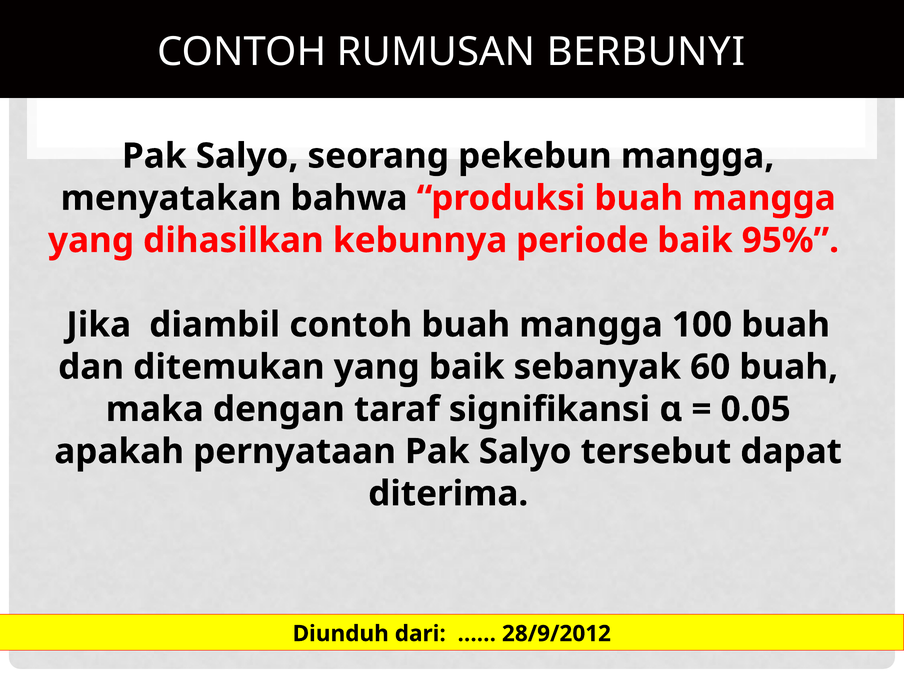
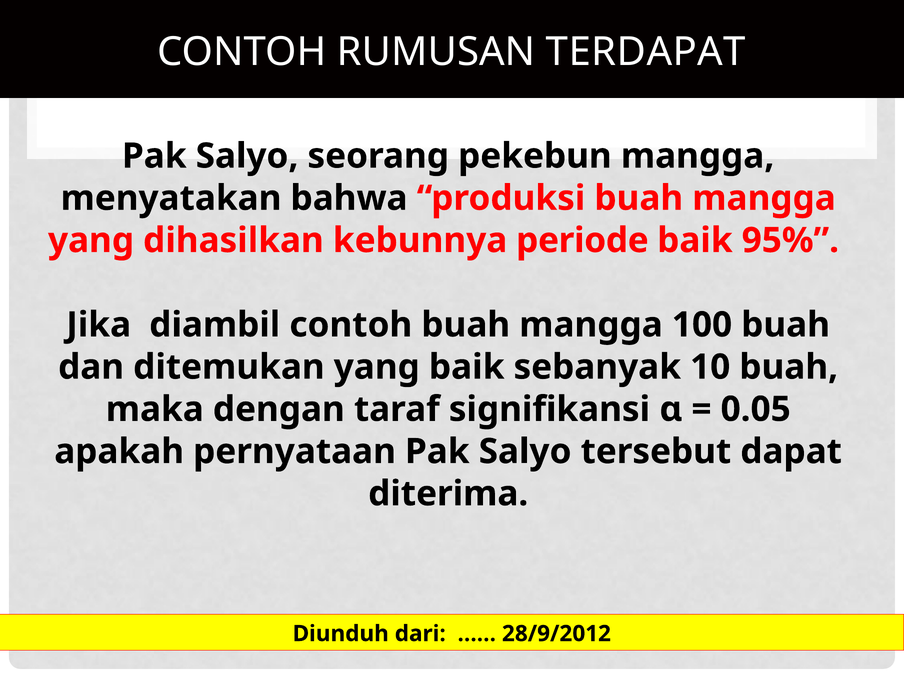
BERBUNYI: BERBUNYI -> TERDAPAT (646, 52)
60: 60 -> 10 (710, 367)
